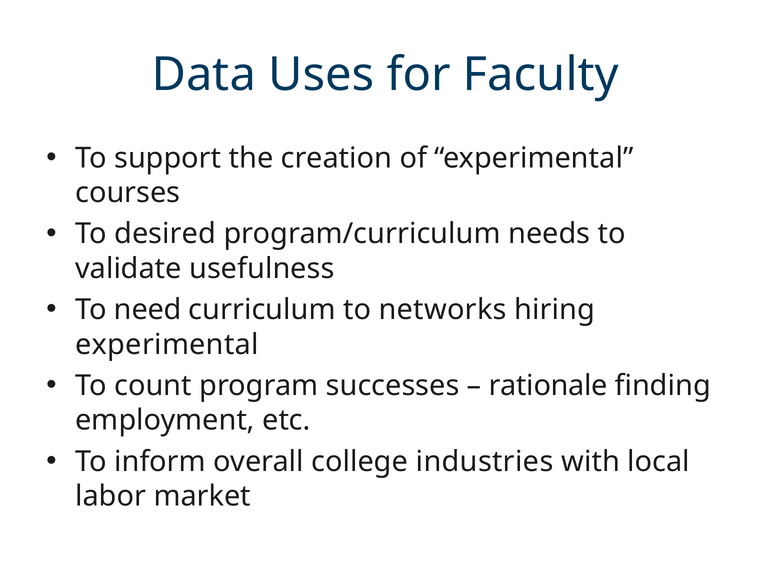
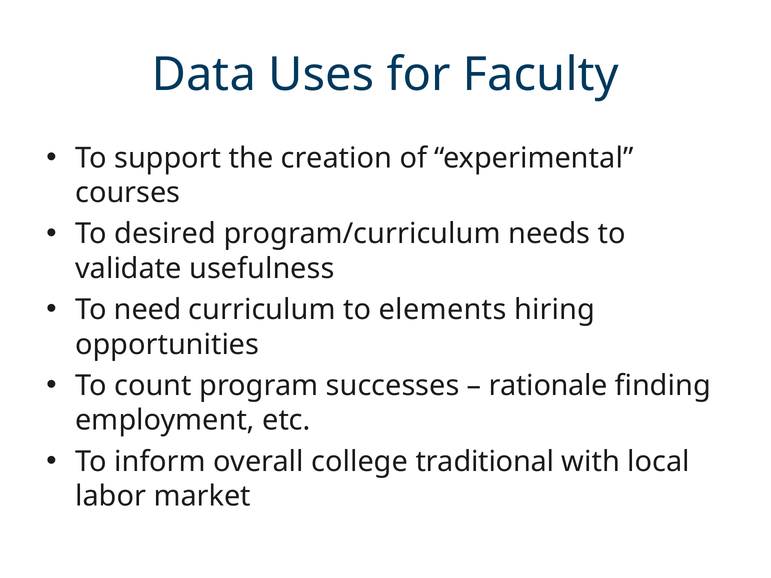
networks: networks -> elements (443, 310)
experimental: experimental -> opportunities (167, 345)
industries: industries -> traditional (485, 462)
